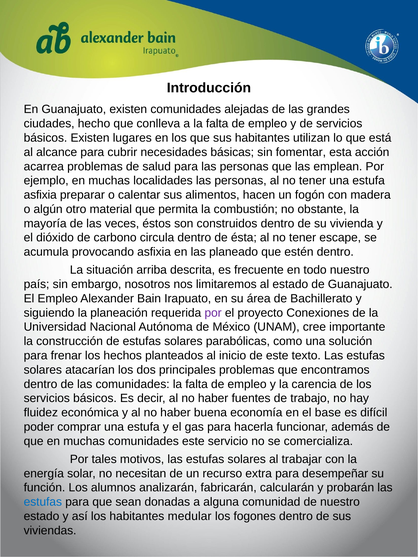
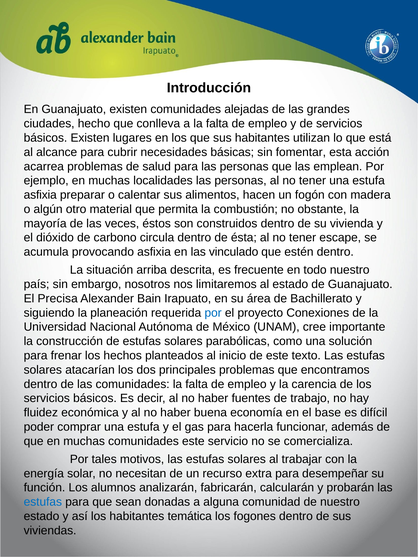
planeado: planeado -> vinculado (234, 252)
El Empleo: Empleo -> Precisa (58, 299)
por colour: purple -> blue (213, 313)
medular: medular -> temática (190, 517)
